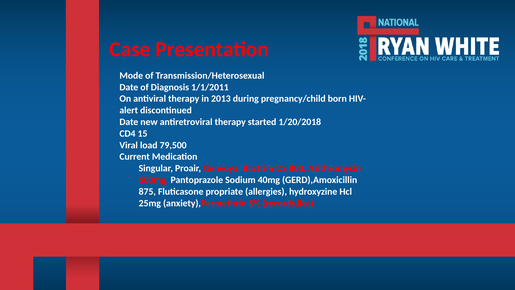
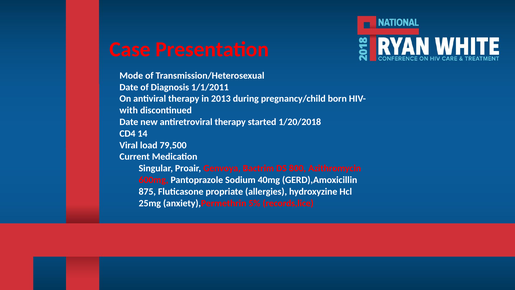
alert: alert -> with (129, 110)
15: 15 -> 14 (143, 133)
